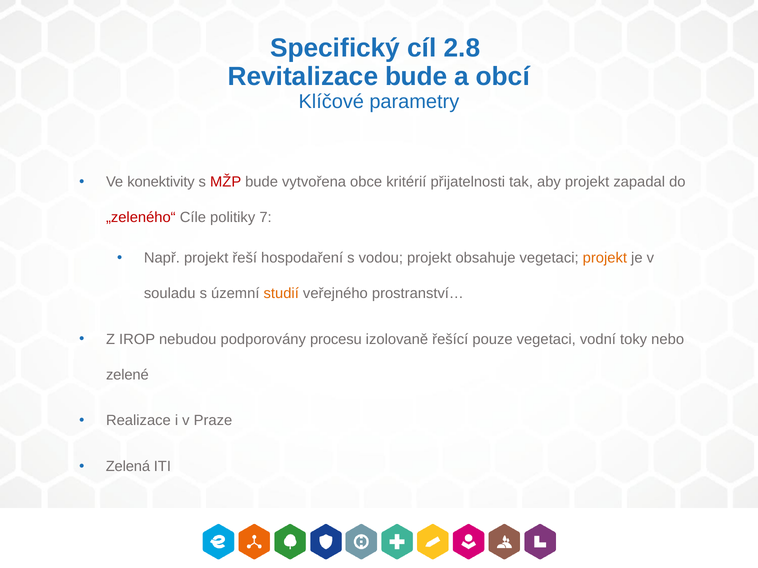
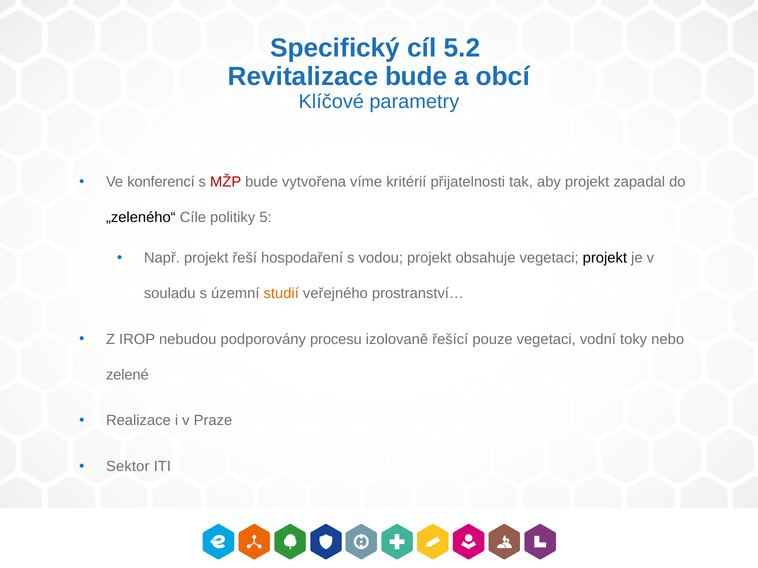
2.8: 2.8 -> 5.2 (462, 48)
konektivity: konektivity -> konferencí (161, 182)
obce: obce -> víme (366, 182)
„zeleného“ colour: red -> black (141, 218)
7: 7 -> 5 (266, 218)
projekt colour: orange -> black (605, 258)
Zelená: Zelená -> Sektor (128, 467)
